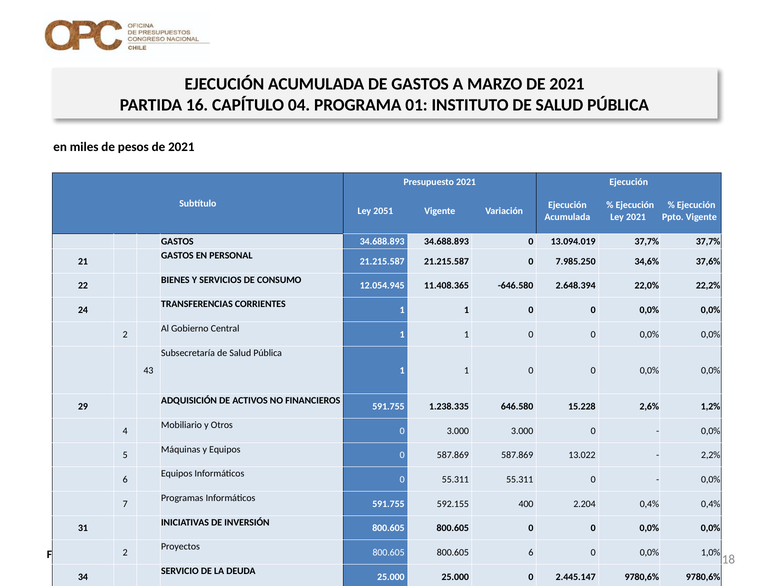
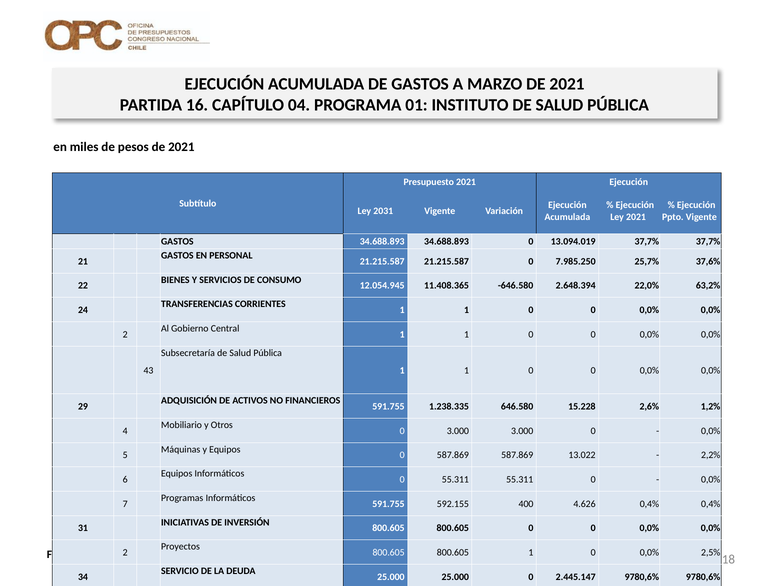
2051: 2051 -> 2031 (383, 211)
34,6%: 34,6% -> 25,7% (647, 262)
22,2%: 22,2% -> 63,2% (708, 286)
2.204: 2.204 -> 4.626 (585, 504)
6: 6 -> 1 (531, 553)
1,0%: 1,0% -> 2,5% (711, 553)
